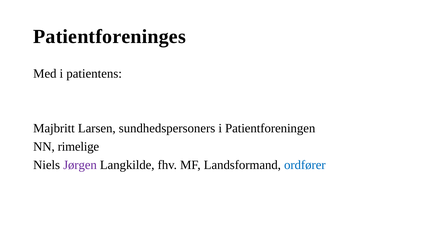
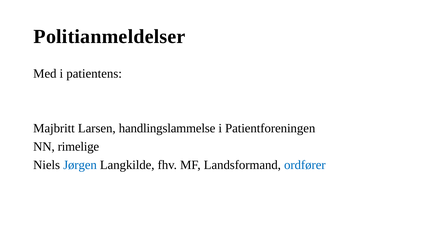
Patientforeninges: Patientforeninges -> Politianmeldelser (110, 37)
sundhedspersoners: sundhedspersoners -> handlingslammelse (167, 129)
Jørgen colour: purple -> blue (80, 165)
